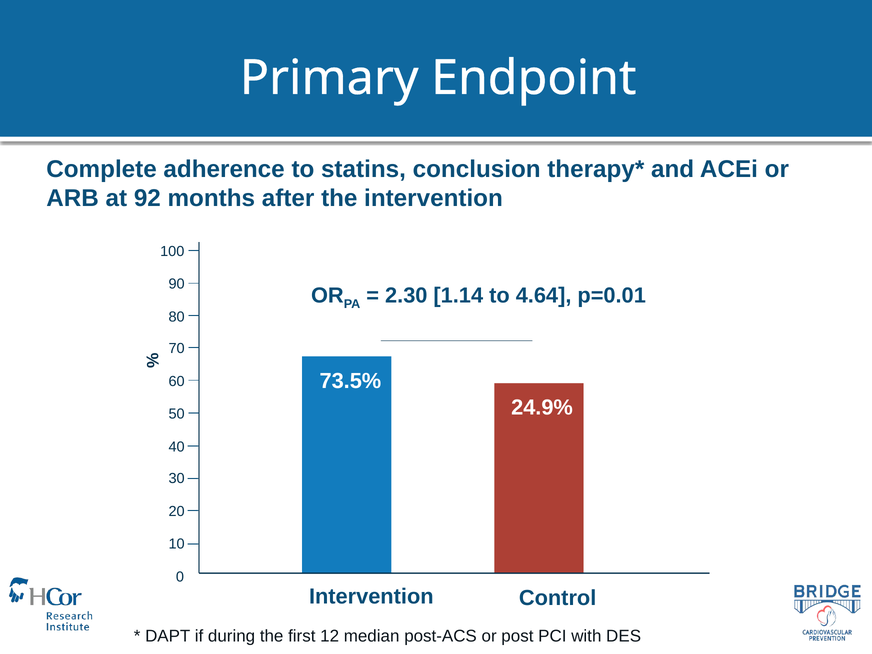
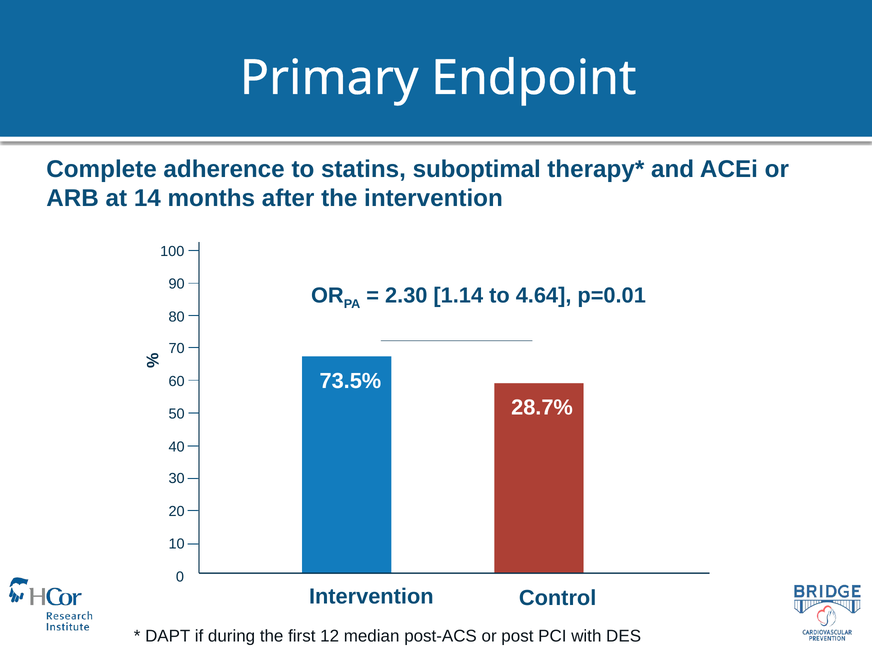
conclusion: conclusion -> suboptimal (477, 169)
92: 92 -> 14 (147, 199)
24.9%: 24.9% -> 28.7% (542, 407)
